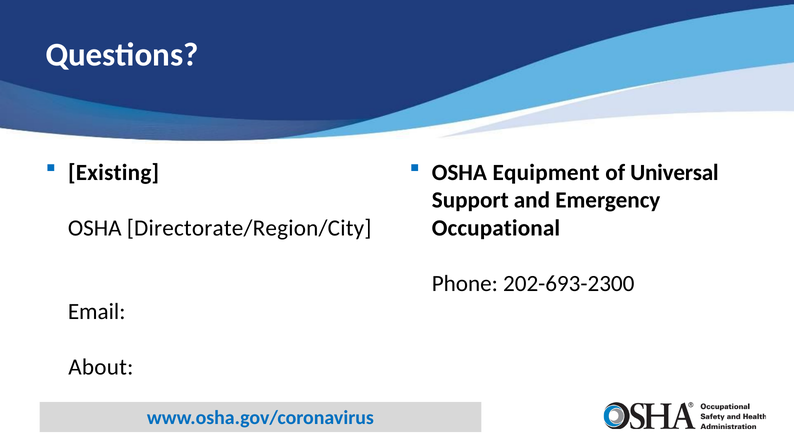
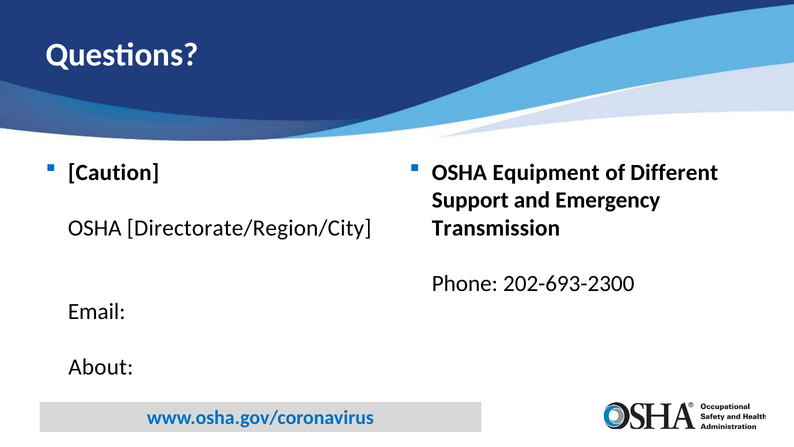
Existing: Existing -> Caution (114, 172)
Universal: Universal -> Different (674, 172)
Occupational: Occupational -> Transmission (496, 228)
